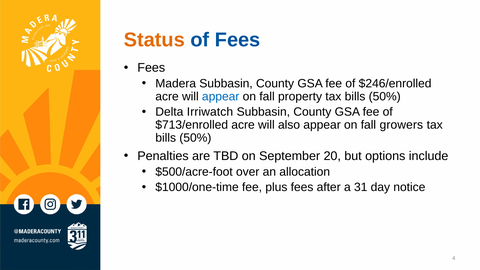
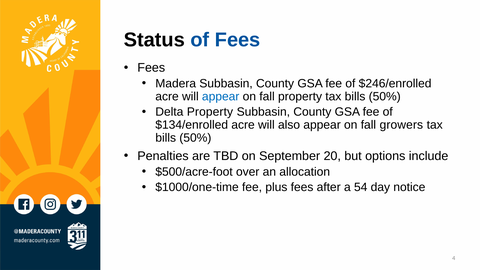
Status colour: orange -> black (154, 40)
Delta Irriwatch: Irriwatch -> Property (210, 112)
$713/enrolled: $713/enrolled -> $134/enrolled (192, 125)
31: 31 -> 54 (361, 187)
